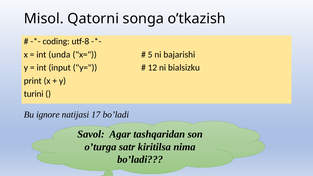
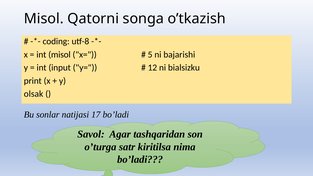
int unda: unda -> misol (59, 55)
turini: turini -> olsak (34, 94)
ignore: ignore -> sonlar (48, 115)
